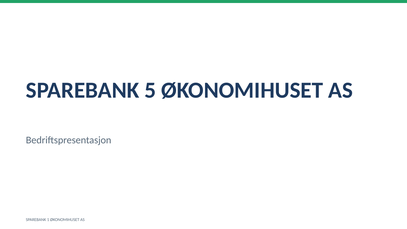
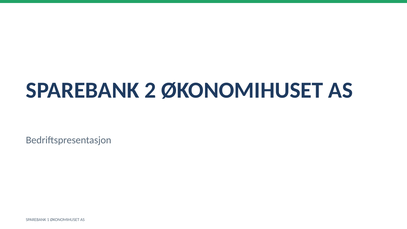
5: 5 -> 2 (150, 90)
